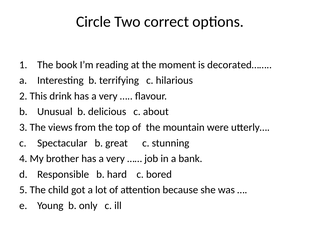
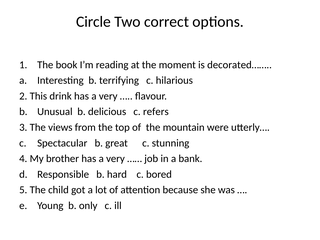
about: about -> refers (156, 112)
